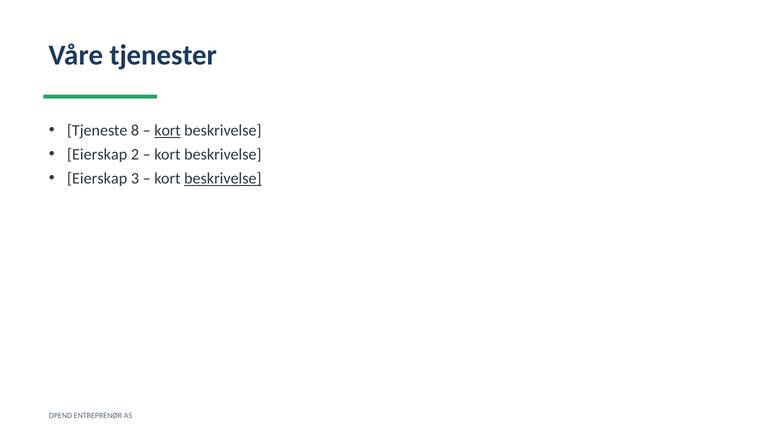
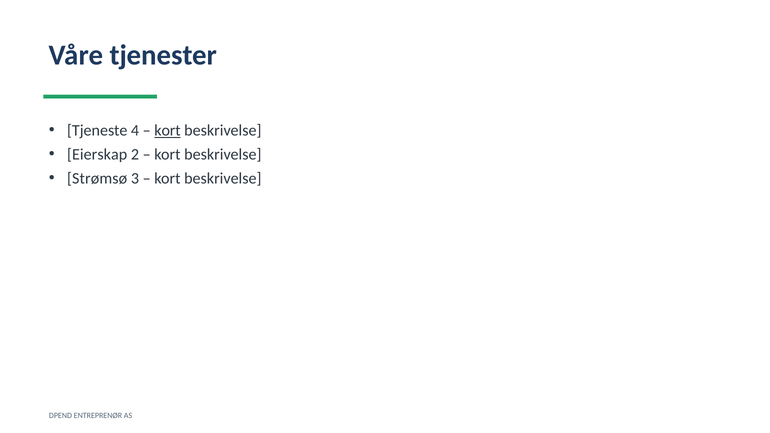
8: 8 -> 4 (135, 130)
Eierskap: Eierskap -> Strømsø (97, 179)
beskrivelse underline: present -> none (223, 179)
